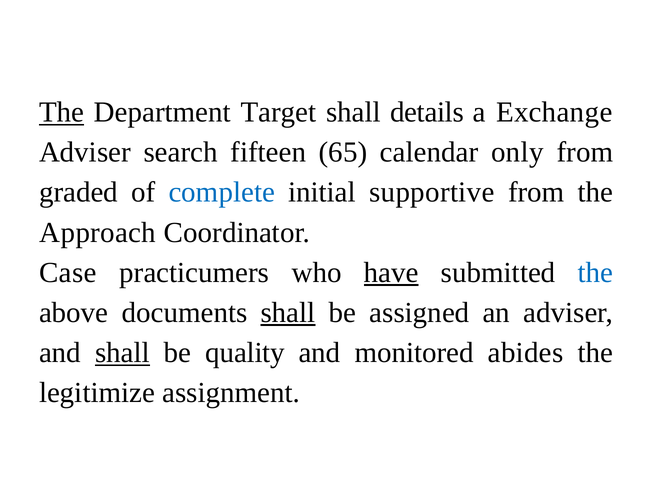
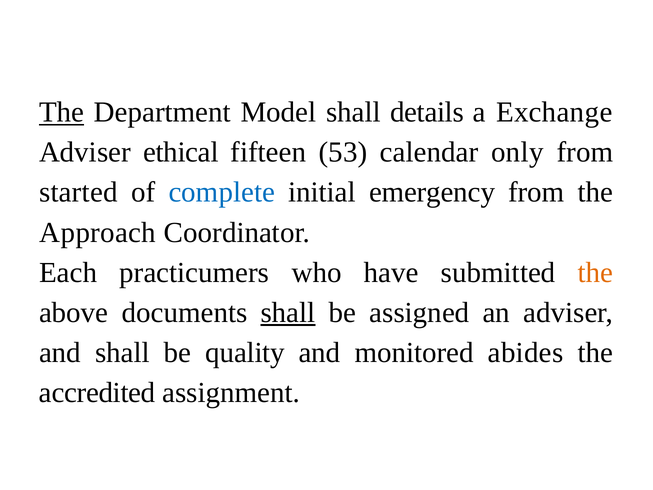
Target: Target -> Model (278, 112)
search: search -> ethical (181, 152)
65: 65 -> 53 (343, 152)
graded: graded -> started (78, 192)
supportive: supportive -> emergency (432, 192)
Case: Case -> Each (68, 272)
have underline: present -> none (391, 272)
the colour: blue -> orange (596, 272)
shall underline: present -> none (122, 353)
legitimize: legitimize -> accredited (97, 393)
